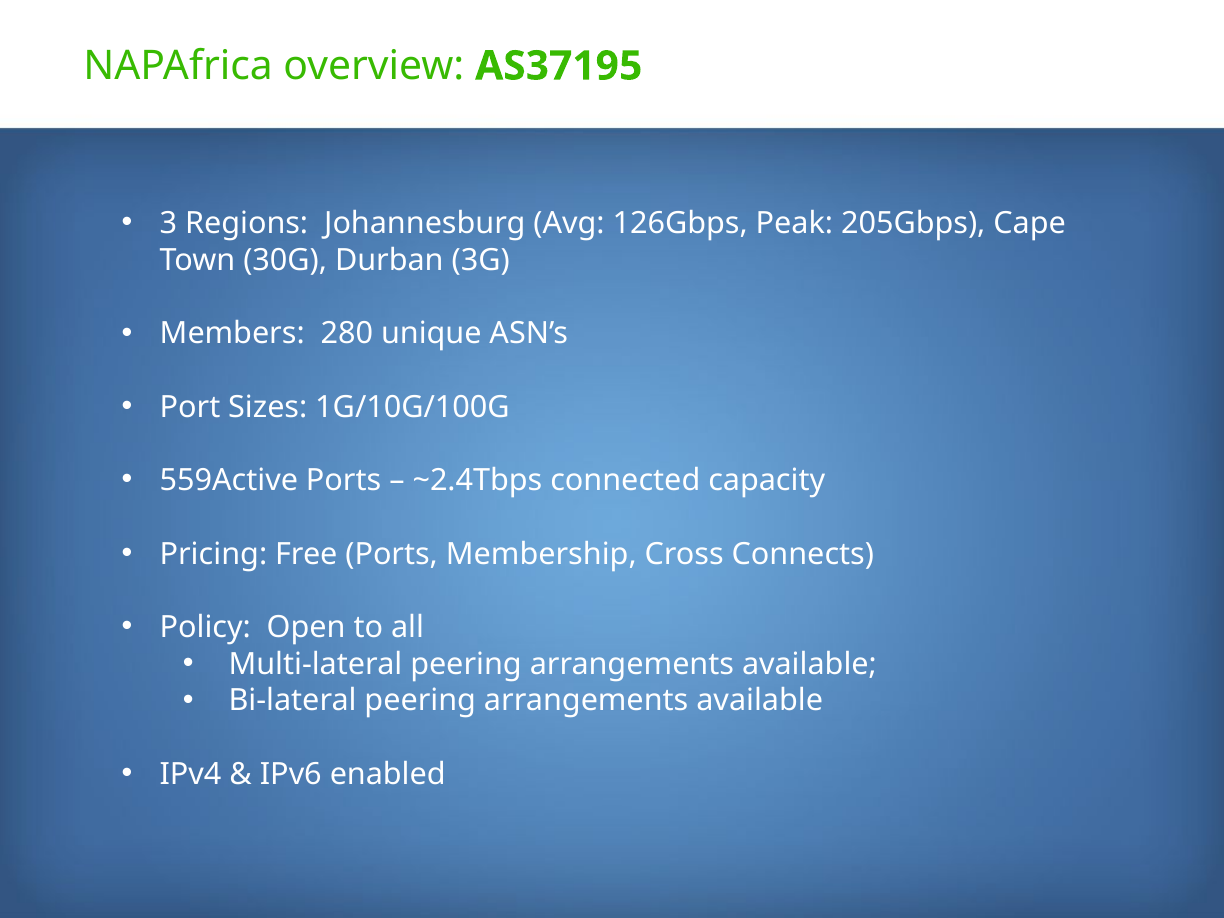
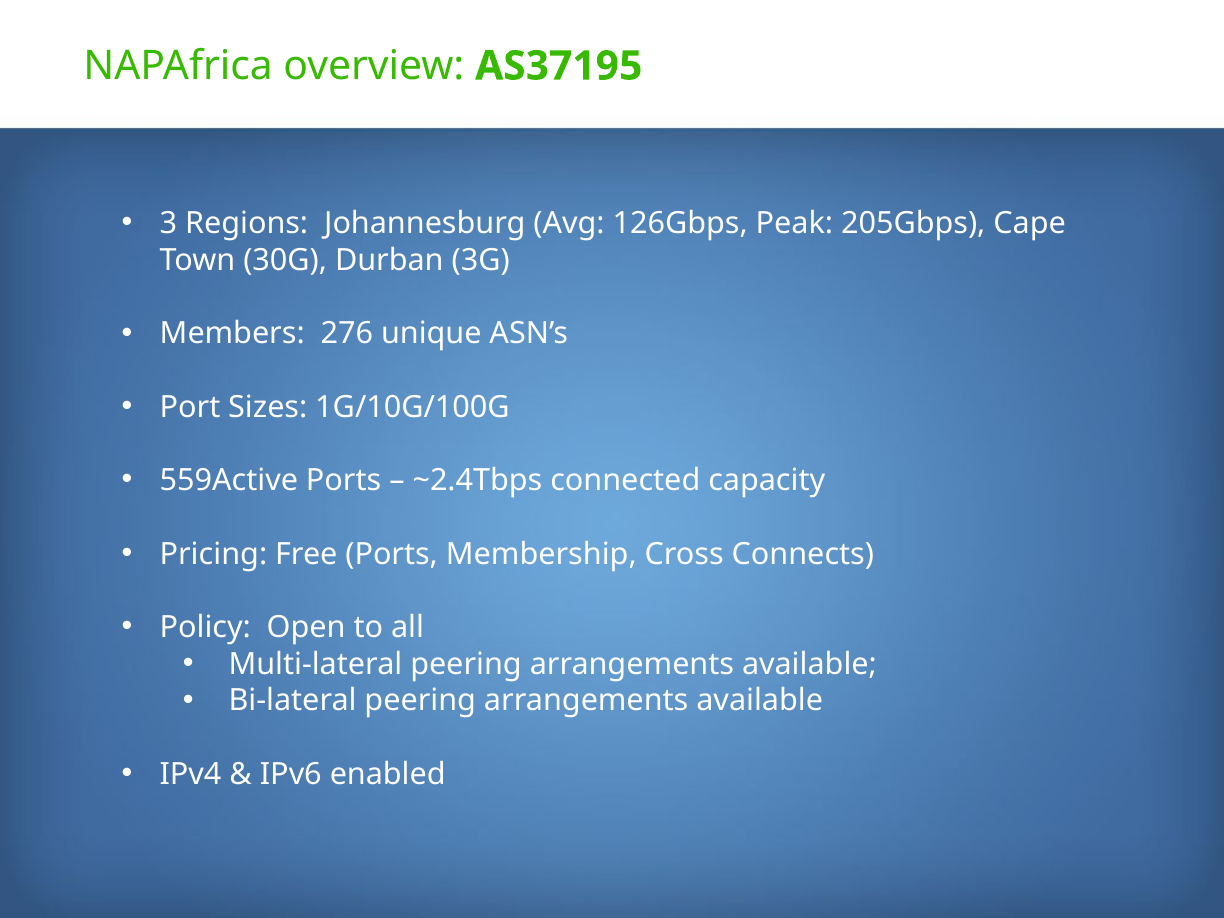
280: 280 -> 276 (347, 334)
